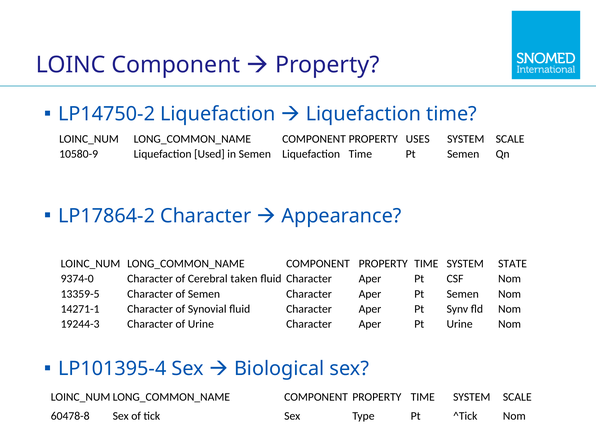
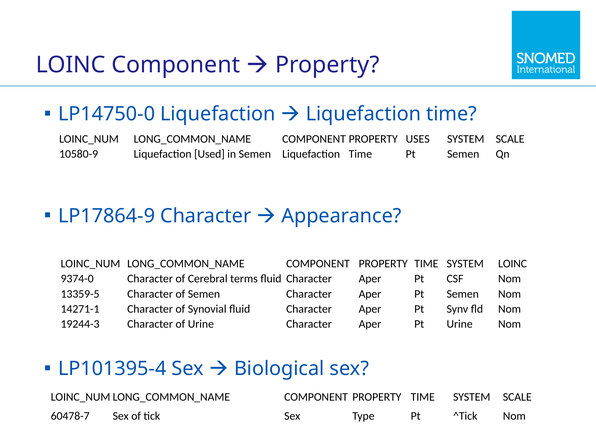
LP14750-2: LP14750-2 -> LP14750-0 (107, 114)
LP17864-2: LP17864-2 -> LP17864-9 (107, 216)
SYSTEM STATE: STATE -> LOINC (513, 264)
taken: taken -> terms (244, 279)
60478-8: 60478-8 -> 60478-7 (70, 416)
